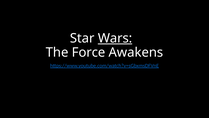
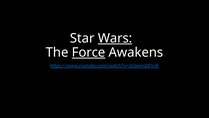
Force underline: none -> present (89, 52)
